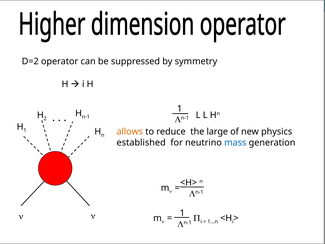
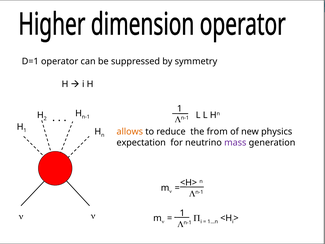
D=2: D=2 -> D=1 (30, 61)
large: large -> from (217, 132)
established: established -> expectation (141, 142)
mass colour: blue -> purple (235, 142)
